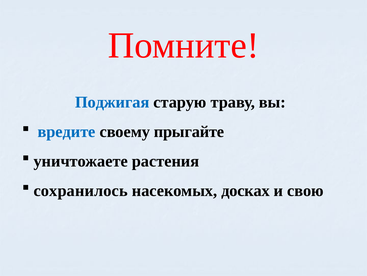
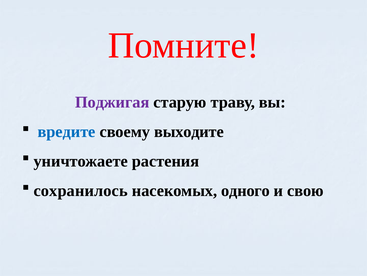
Поджигая colour: blue -> purple (112, 102)
прыгайте: прыгайте -> выходите (189, 131)
досках: досках -> одного (246, 190)
